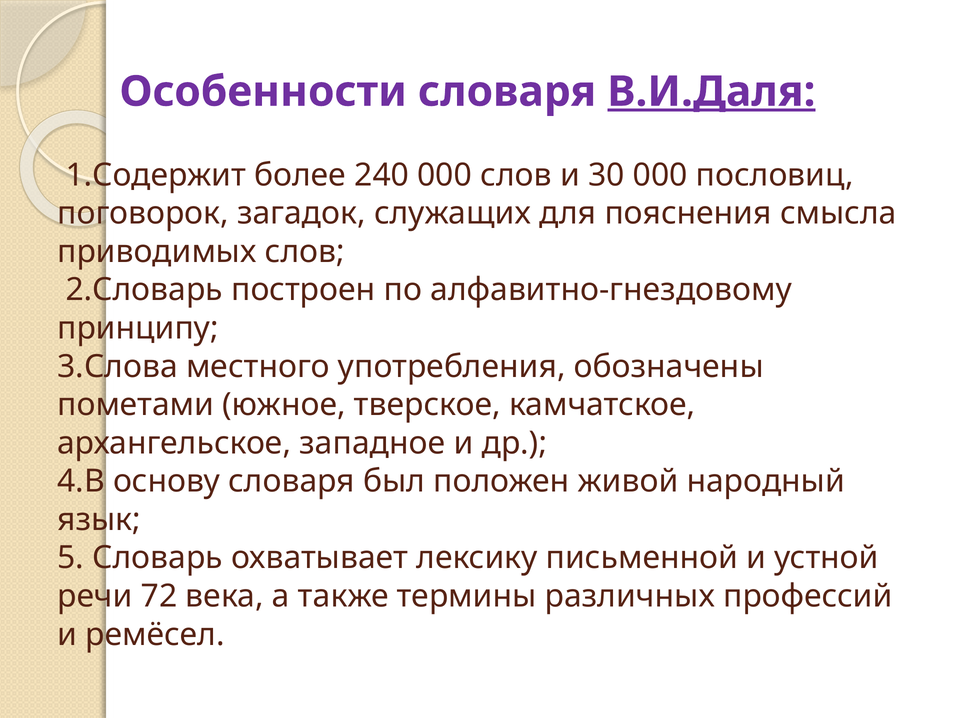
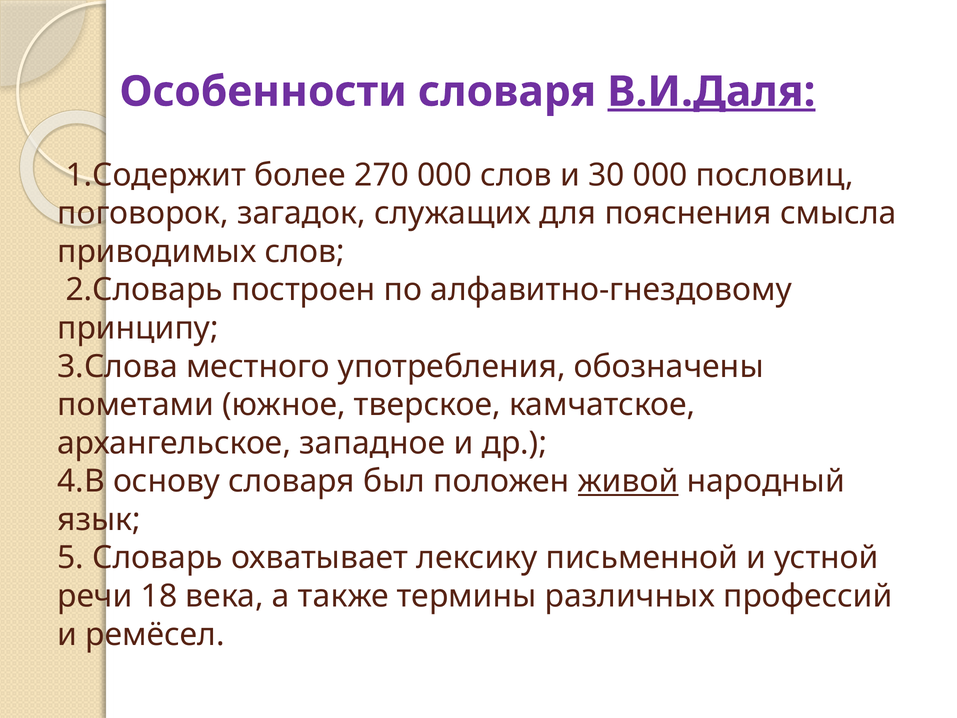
240: 240 -> 270 (382, 175)
живой underline: none -> present (628, 481)
72: 72 -> 18 (159, 596)
